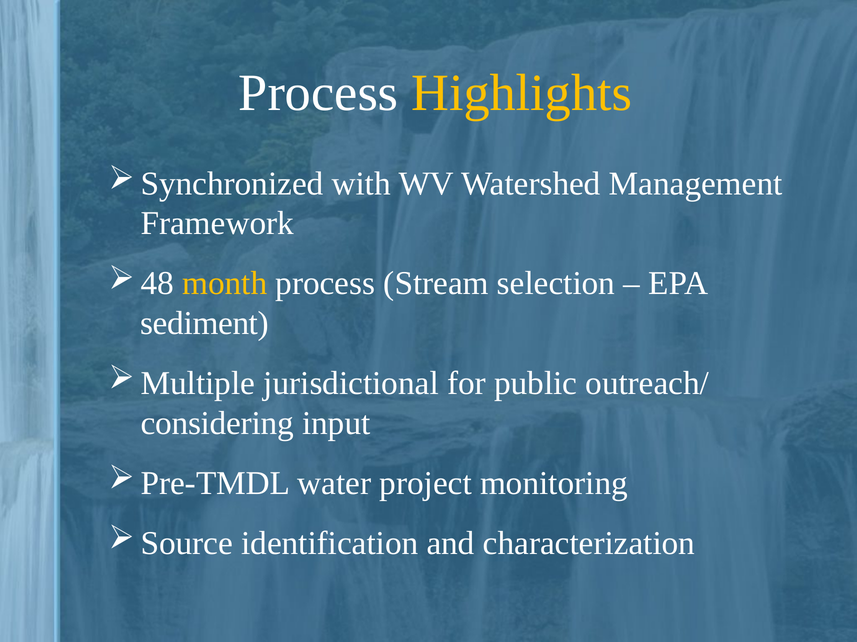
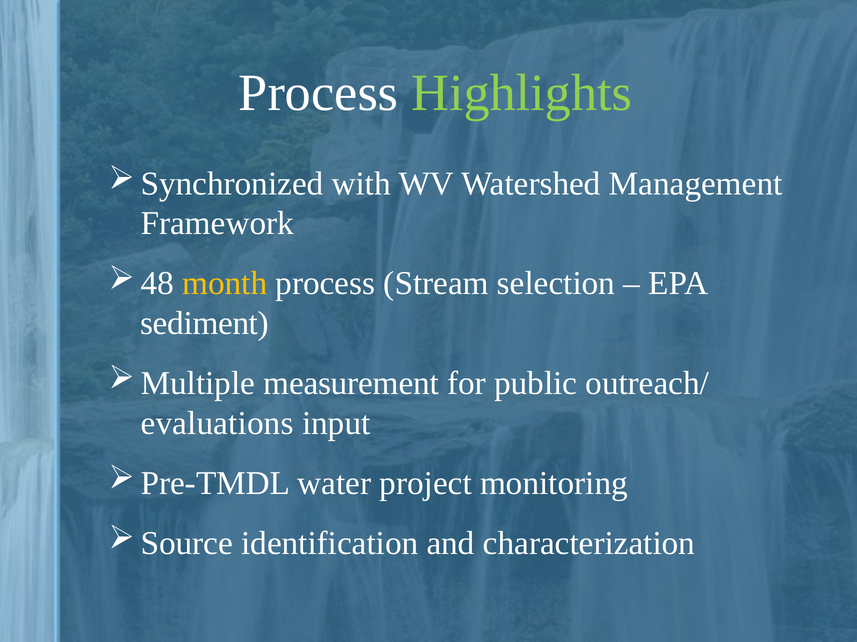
Highlights colour: yellow -> light green (522, 93)
jurisdictional: jurisdictional -> measurement (351, 384)
considering: considering -> evaluations (217, 424)
